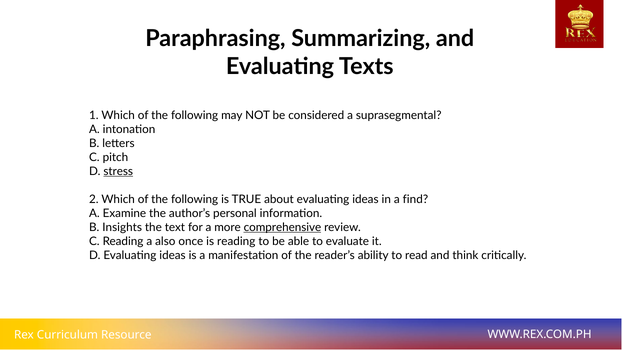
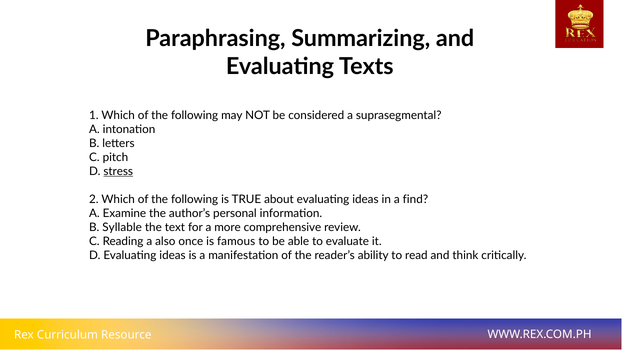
Insights: Insights -> Syllable (122, 228)
comprehensive underline: present -> none (282, 228)
is reading: reading -> famous (236, 242)
